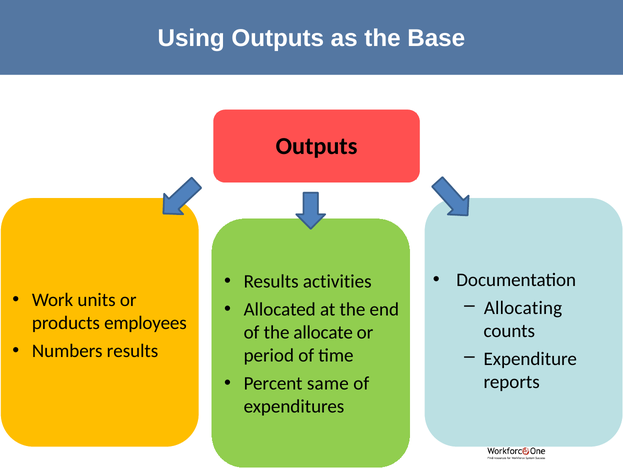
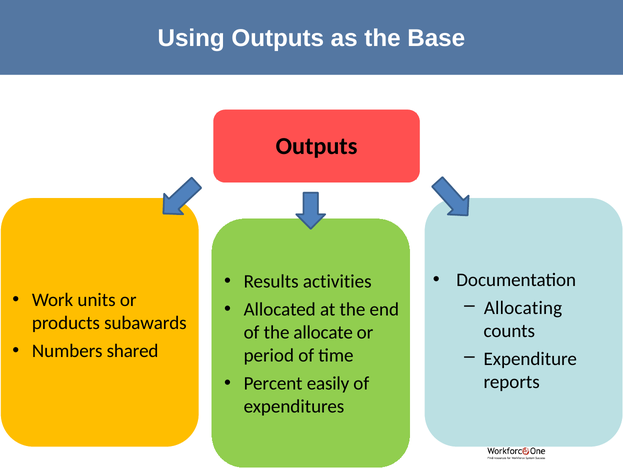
employees: employees -> subawards (145, 322)
Numbers results: results -> shared (133, 351)
same: same -> easily (328, 383)
